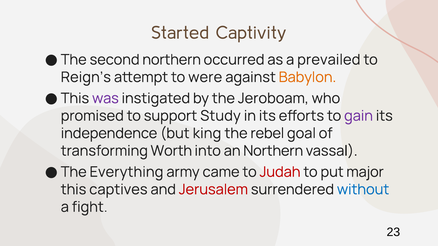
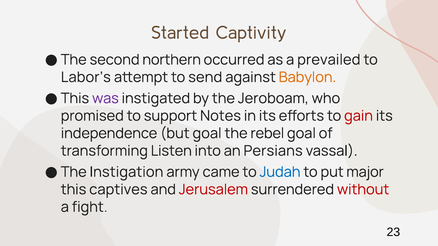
Reign’s: Reign’s -> Labor’s (86, 77)
were: were -> send (205, 77)
Study: Study -> Notes (221, 116)
gain colour: purple -> red (359, 116)
but king: king -> goal (207, 134)
Worth: Worth -> Listen (171, 151)
an Northern: Northern -> Persians (273, 151)
Everything: Everything -> Instigation (126, 172)
Judah colour: red -> blue (280, 172)
without colour: blue -> red (363, 190)
